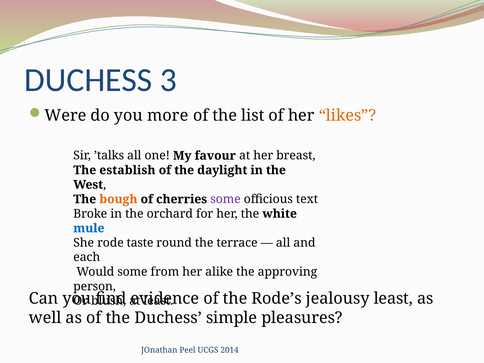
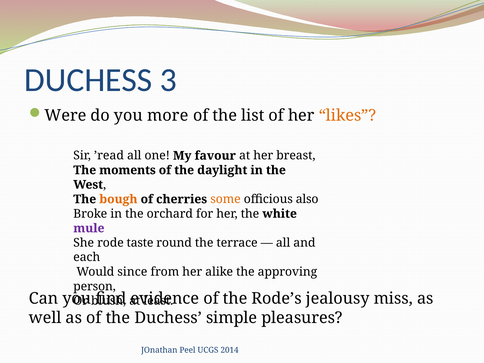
’talks: ’talks -> ’read (109, 156)
establish: establish -> moments (128, 170)
some colour: purple -> orange (226, 199)
text: text -> also (307, 199)
mule colour: blue -> purple (89, 228)
Would some: some -> since (132, 272)
jealousy least: least -> miss (393, 298)
